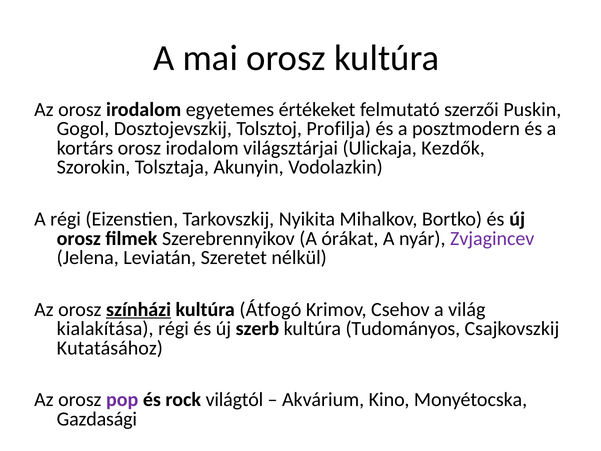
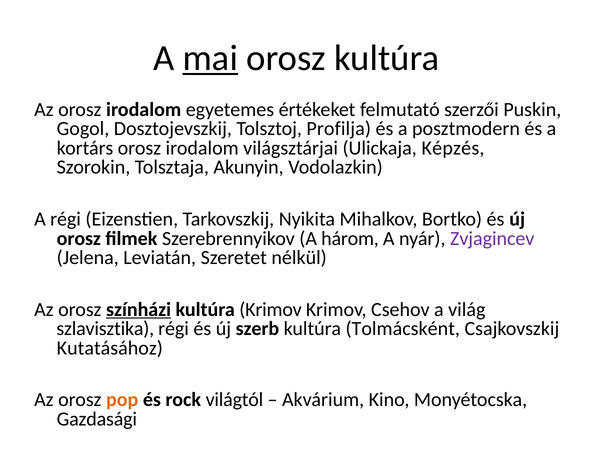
mai underline: none -> present (210, 58)
Kezdők: Kezdők -> Képzés (453, 148)
órákat: órákat -> három (350, 238)
kultúra Átfogó: Átfogó -> Krimov (271, 309)
kialakítása: kialakítása -> szlavisztika (105, 329)
Tudományos: Tudományos -> Tolmácsként (403, 329)
pop colour: purple -> orange (122, 400)
